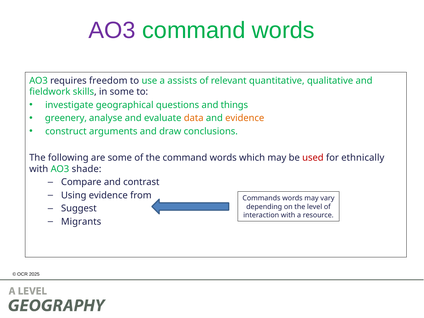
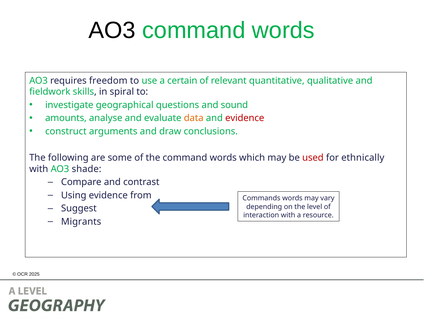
AO3 colour: purple -> black (112, 30)
assists: assists -> certain (182, 81)
in some: some -> spiral (122, 92)
things: things -> sound (234, 105)
greenery: greenery -> amounts (66, 118)
evidence colour: orange -> red (245, 118)
